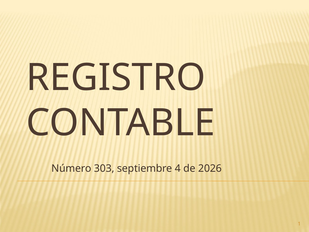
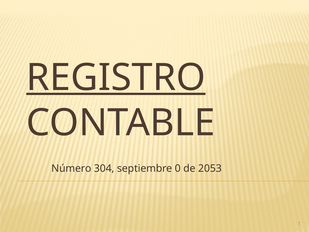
REGISTRO underline: none -> present (116, 78)
303: 303 -> 304 (104, 168)
4: 4 -> 0 (178, 168)
2026: 2026 -> 2053 (210, 168)
